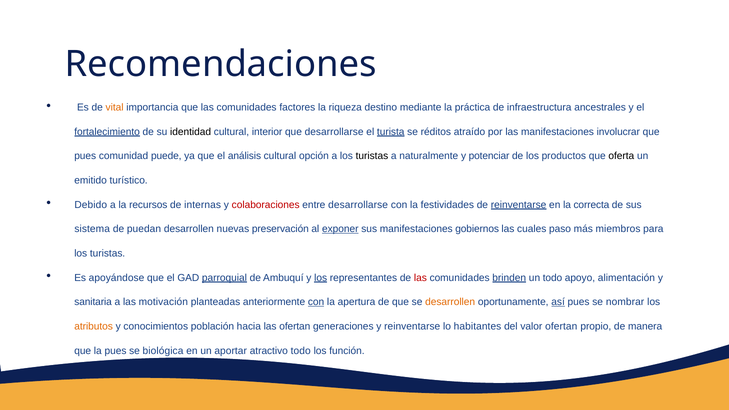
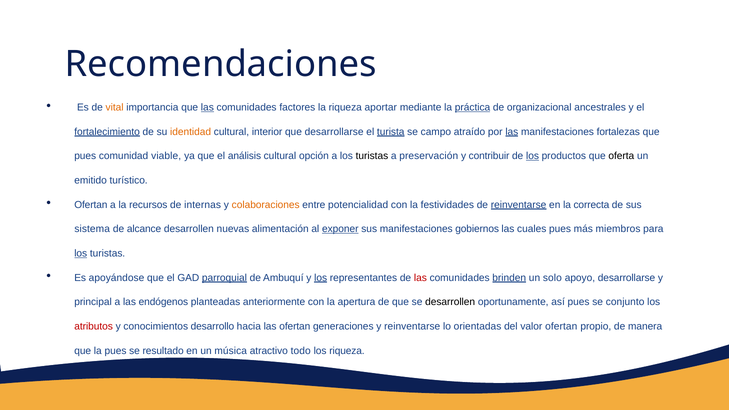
las underline: none -> present (207, 107)
destino: destino -> aportar (381, 107)
práctica underline: none -> present (473, 107)
infraestructura: infraestructura -> organizacional (539, 107)
identidad colour: black -> orange (191, 132)
réditos: réditos -> campo (436, 132)
las underline: none -> present (512, 132)
involucrar: involucrar -> fortalezas (618, 132)
puede: puede -> viable (166, 156)
naturalmente: naturalmente -> preservación (429, 156)
potenciar: potenciar -> contribuir (489, 156)
los underline: none -> present (532, 156)
Debido: Debido -> Ofertan (91, 205)
colaboraciones colour: red -> orange (266, 205)
entre desarrollarse: desarrollarse -> potencialidad (358, 205)
puedan: puedan -> alcance (144, 229)
preservación: preservación -> alimentación (280, 229)
cuales paso: paso -> pues (560, 229)
los underline: none -> present (81, 253)
un todo: todo -> solo (552, 278)
apoyo alimentación: alimentación -> desarrollarse (626, 278)
sanitaria: sanitaria -> principal (93, 302)
motivación: motivación -> endógenos (163, 302)
con underline: present -> none (316, 302)
desarrollen colour: orange -> black (450, 302)
así underline: present -> none (558, 302)
nombrar: nombrar -> conjunto (625, 302)
atributos colour: orange -> red (94, 326)
población: población -> desarrollo (212, 326)
habitantes: habitantes -> orientadas (478, 326)
biológica: biológica -> resultado (163, 351)
aportar: aportar -> música (231, 351)
los función: función -> riqueza (347, 351)
